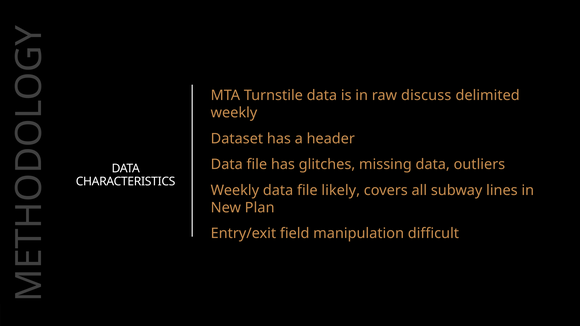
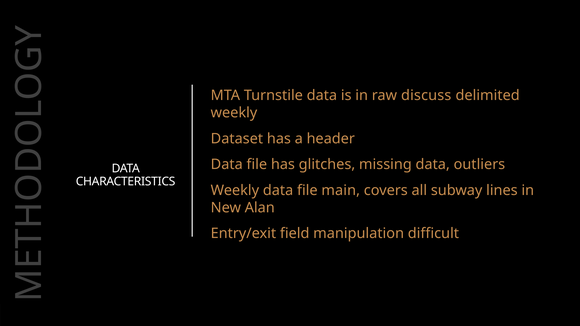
likely: likely -> main (341, 190)
Plan: Plan -> Alan (260, 208)
